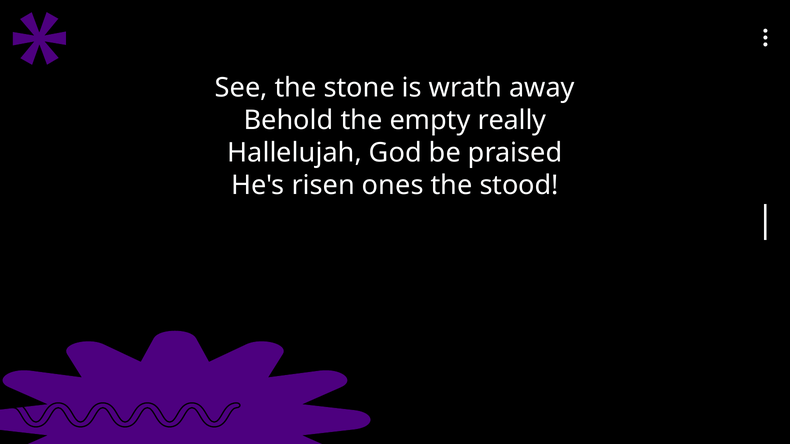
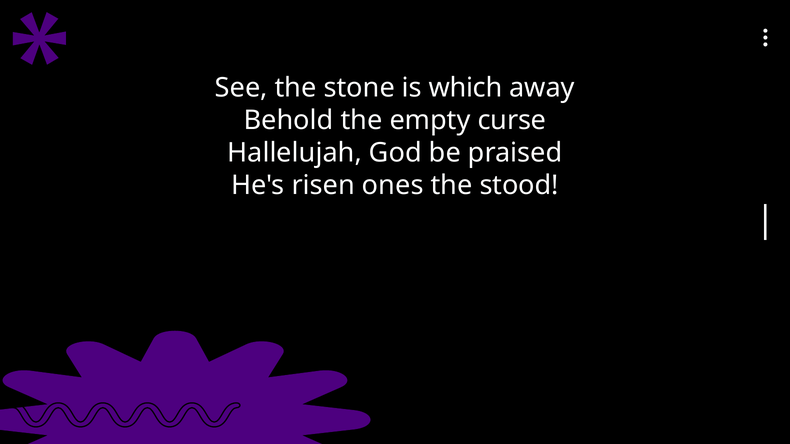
wrath: wrath -> which (466, 88)
really: really -> curse (512, 120)
